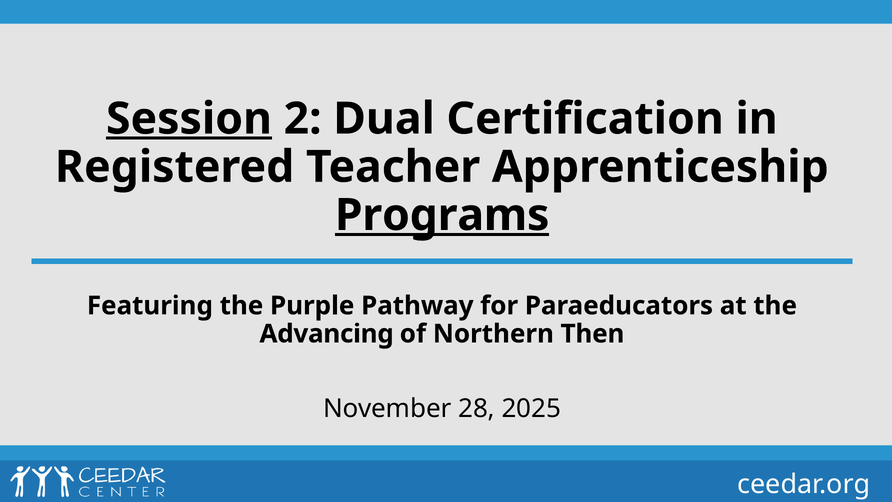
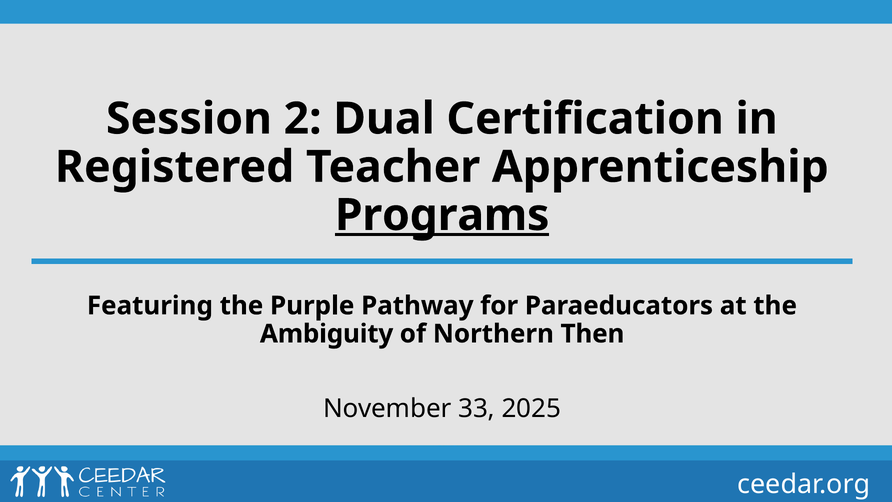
Session underline: present -> none (189, 119)
Advancing: Advancing -> Ambiguity (327, 334)
28: 28 -> 33 (477, 408)
